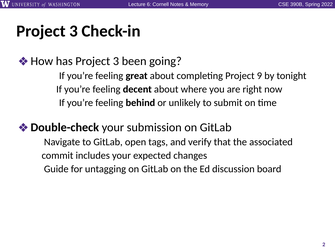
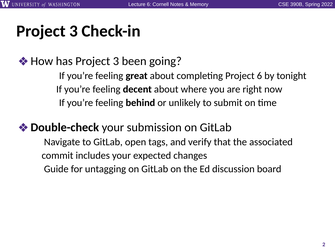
Project 9: 9 -> 6 (259, 76)
